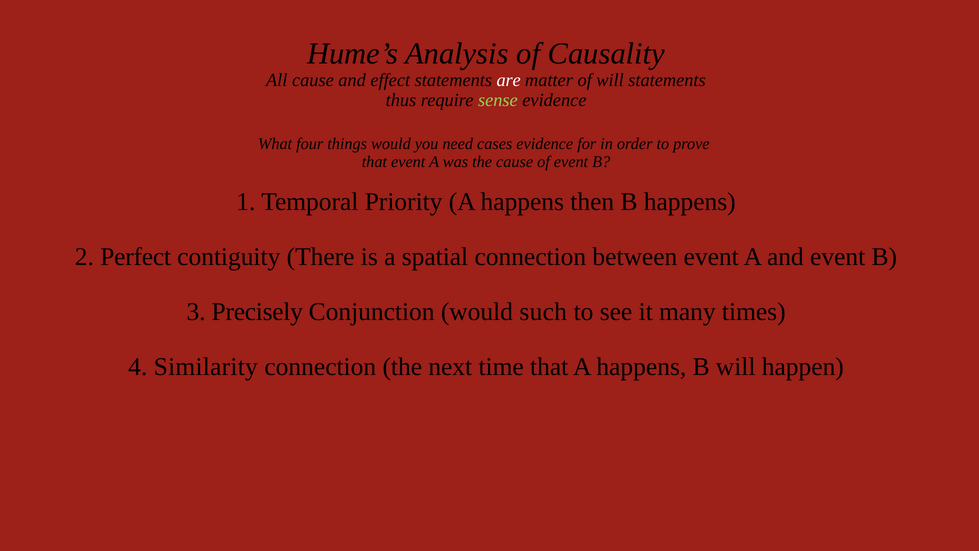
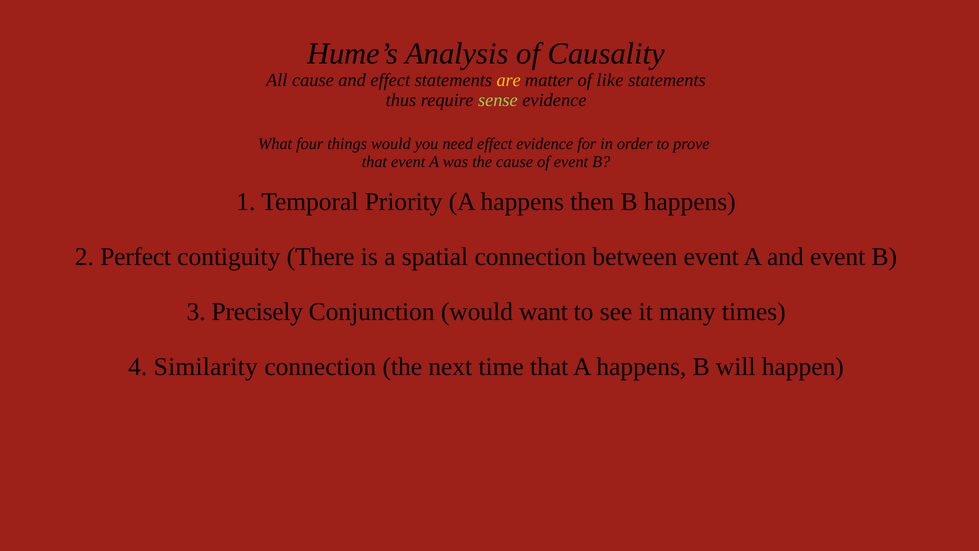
are colour: white -> yellow (509, 80)
of will: will -> like (610, 80)
need cases: cases -> effect (495, 144)
such: such -> want (543, 312)
